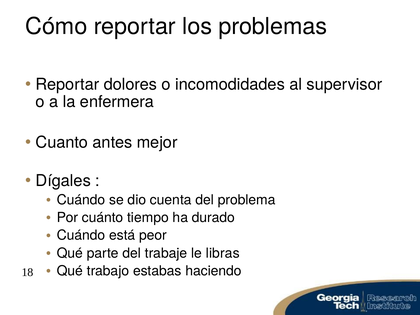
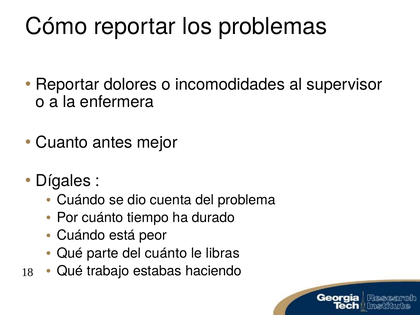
del trabaje: trabaje -> cuánto (166, 253)
